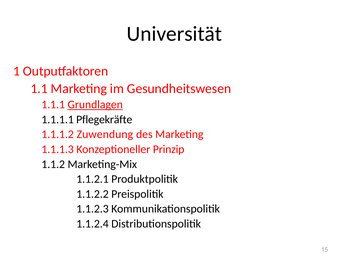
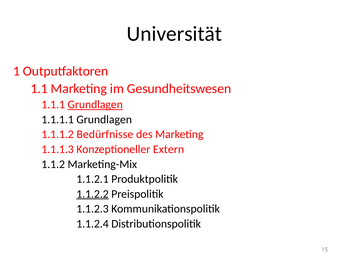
1.1.1.1 Pflegekräfte: Pflegekräfte -> Grundlagen (104, 119)
Zuwendung: Zuwendung -> Bedürfnisse (105, 134)
Prinzip: Prinzip -> Extern (169, 149)
1.1.2.2 underline: none -> present (92, 194)
